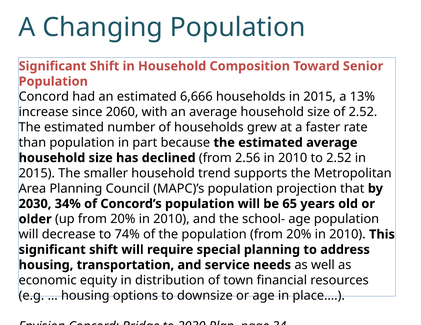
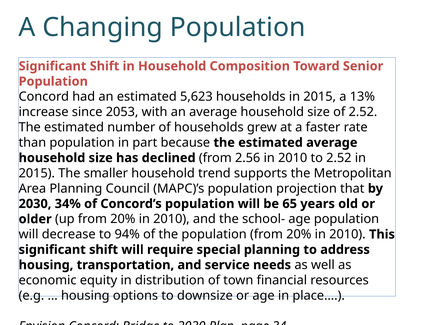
6,666: 6,666 -> 5,623 (196, 97)
2060: 2060 -> 2053 (122, 112)
74%: 74% -> 94% (127, 235)
